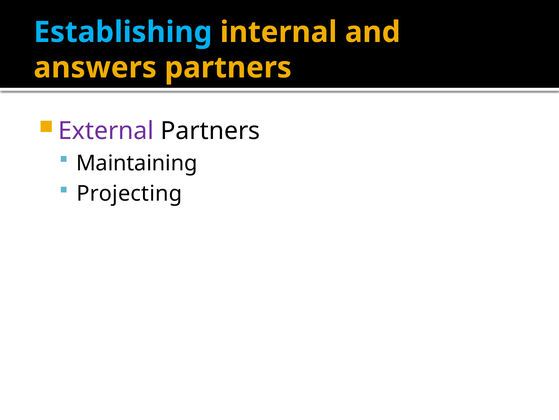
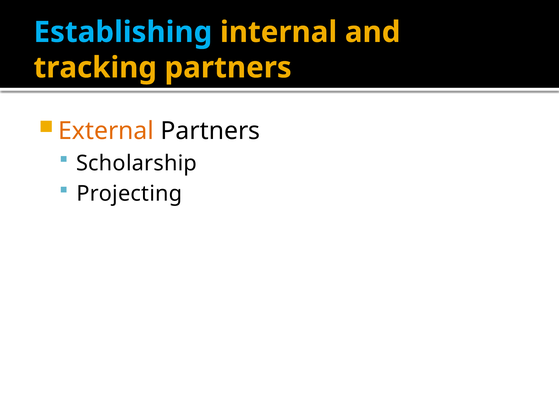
answers: answers -> tracking (95, 68)
External colour: purple -> orange (106, 131)
Maintaining: Maintaining -> Scholarship (137, 163)
